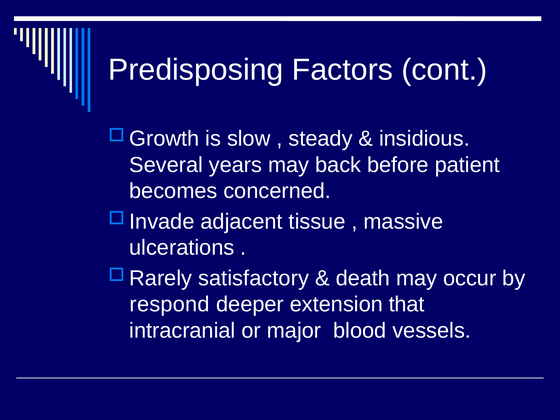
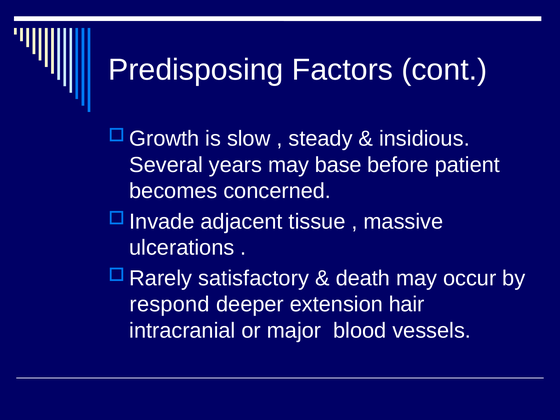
back: back -> base (338, 165)
that: that -> hair (407, 304)
